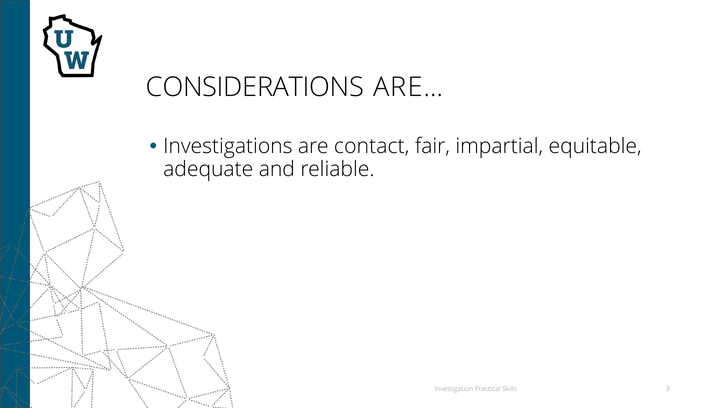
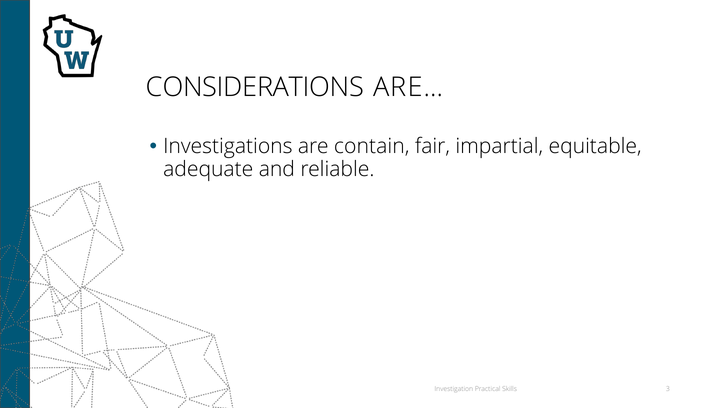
contact: contact -> contain (372, 146)
